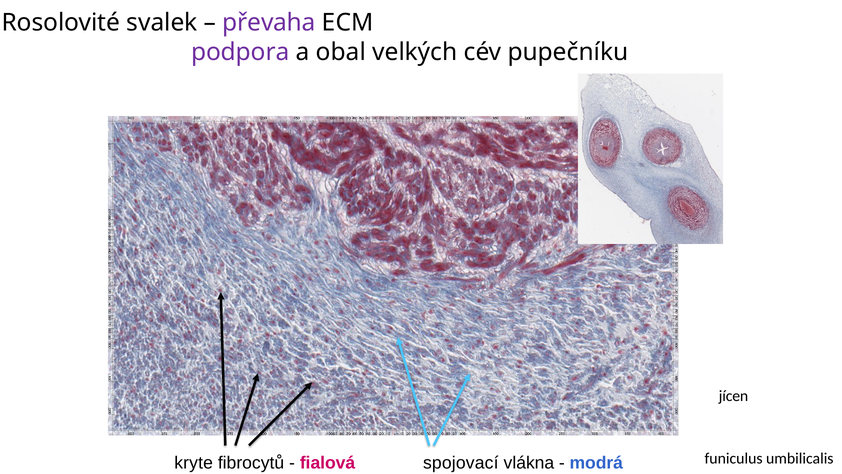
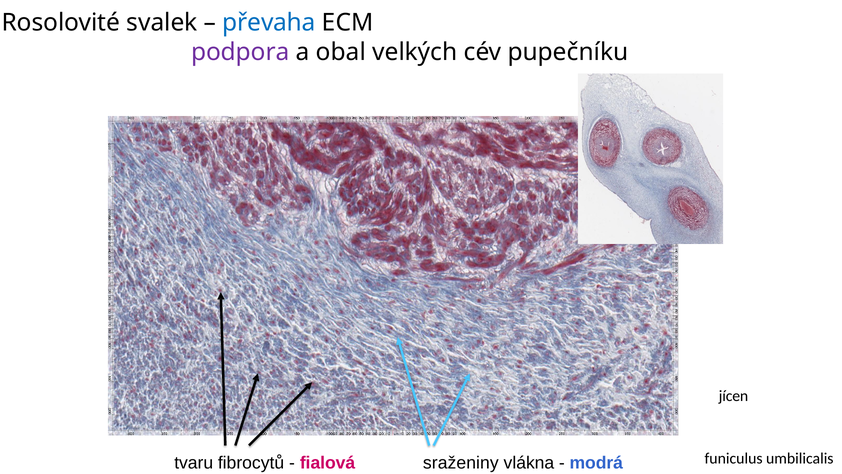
převaha colour: purple -> blue (269, 23)
kryte: kryte -> tvaru (194, 462)
spojovací: spojovací -> sraženiny (461, 462)
